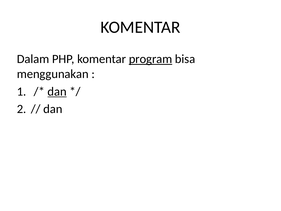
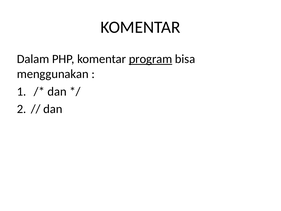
dan underline: present -> none (57, 91)
